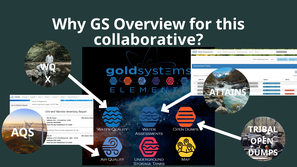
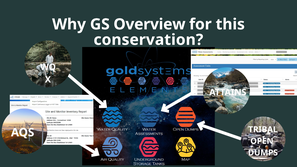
collaborative: collaborative -> conservation (148, 40)
